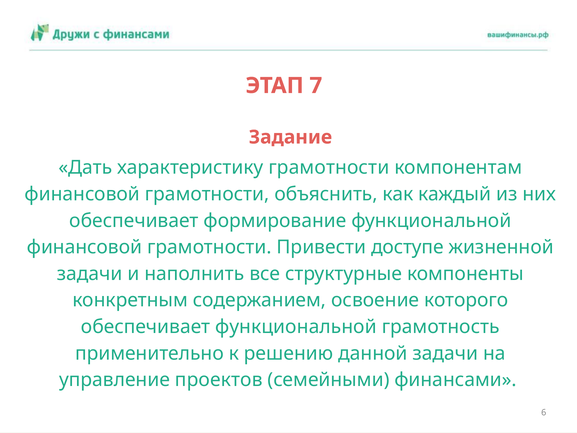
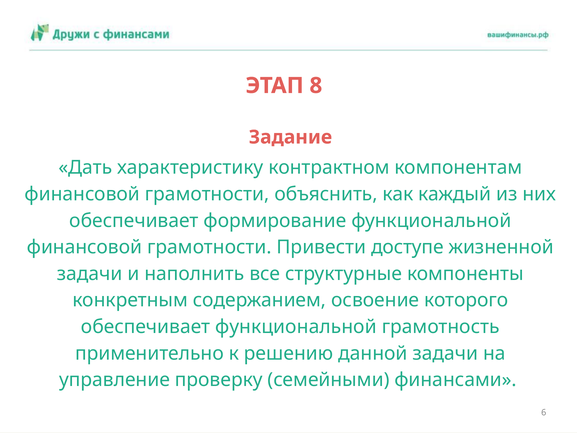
7: 7 -> 8 (316, 86)
характеристику грамотности: грамотности -> контрактном (329, 167)
проектов: проектов -> проверку (219, 380)
